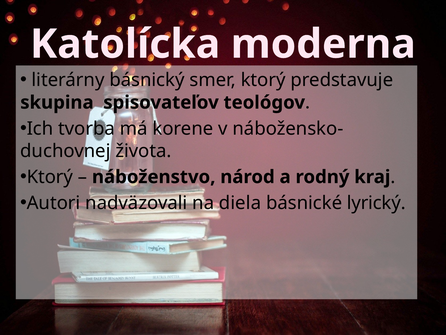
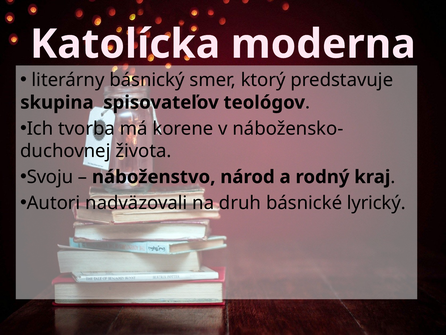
Ktorý: Ktorý -> Svoju (50, 177)
diela: diela -> druh (240, 203)
